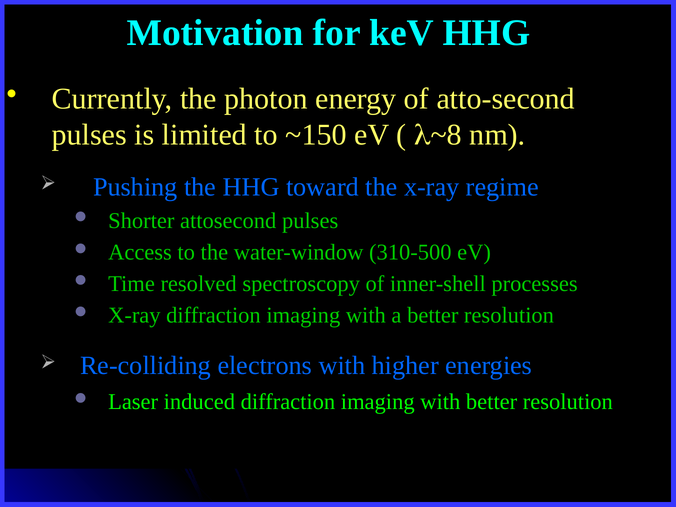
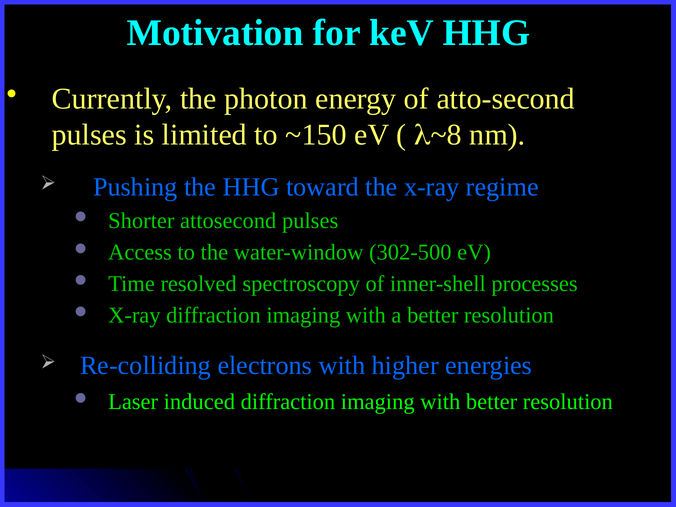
310-500: 310-500 -> 302-500 (410, 252)
